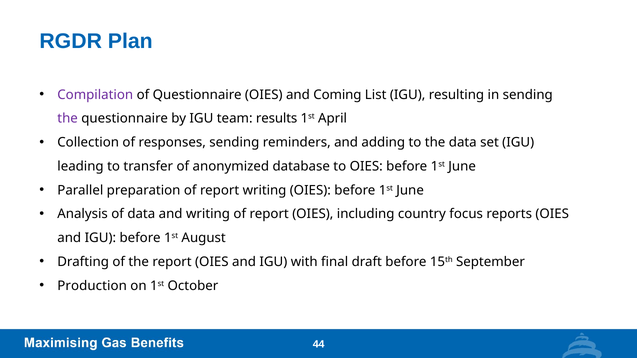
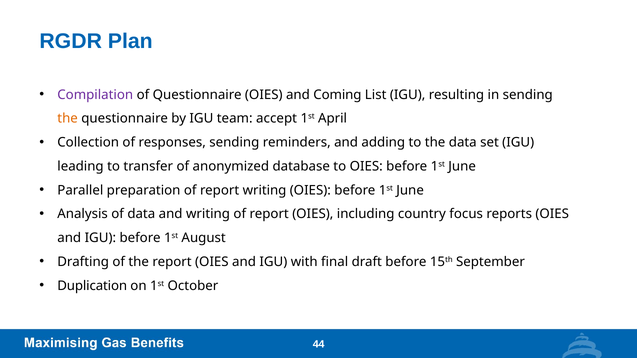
the colour: purple -> orange (68, 119)
results: results -> accept (277, 119)
Production: Production -> Duplication (92, 286)
